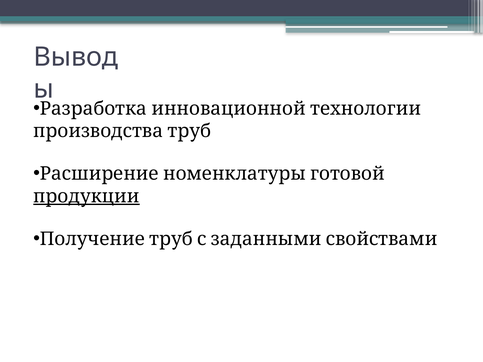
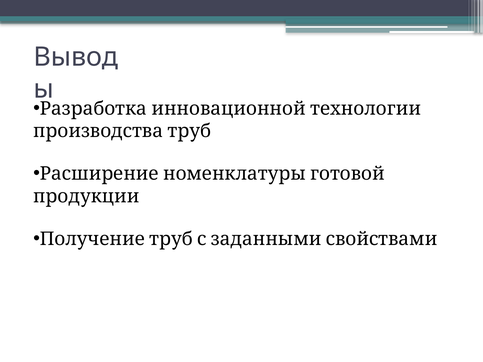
продукции underline: present -> none (86, 196)
